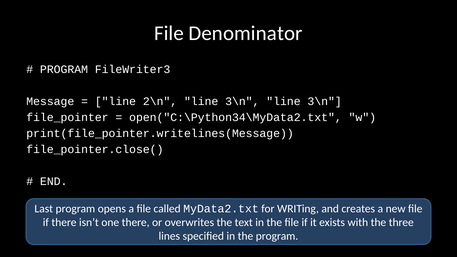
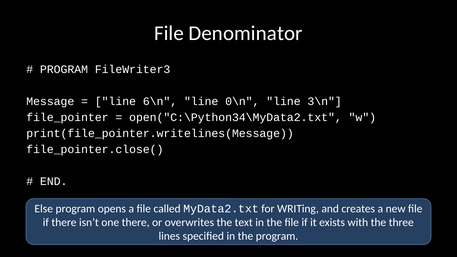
2\n: 2\n -> 6\n (160, 101)
3\n: 3\n -> 0\n (242, 101)
Last: Last -> Else (44, 209)
